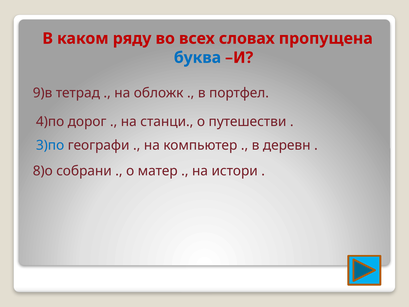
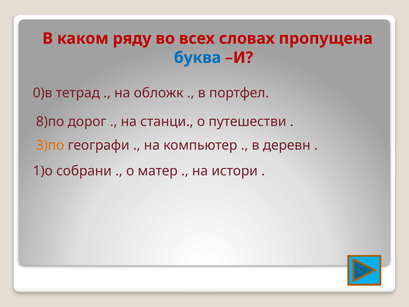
9)в: 9)в -> 0)в (43, 93)
4)по: 4)по -> 8)по (50, 122)
3)по colour: blue -> orange (50, 145)
8)о: 8)о -> 1)о (43, 171)
